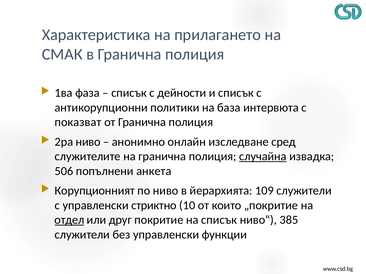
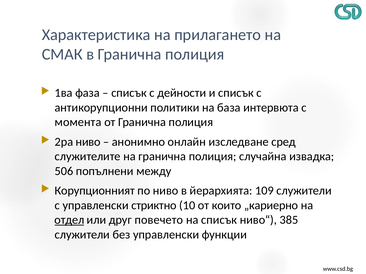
показват: показват -> момента (78, 122)
случайна underline: present -> none (263, 157)
анкета: анкета -> между (154, 171)
„покритие: „покритие -> „кариерно (271, 206)
покритие: покритие -> повечето (159, 220)
